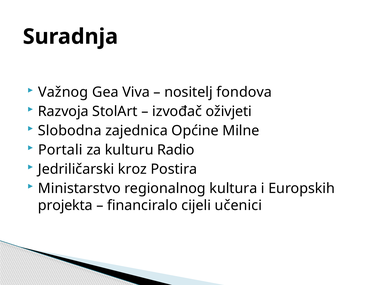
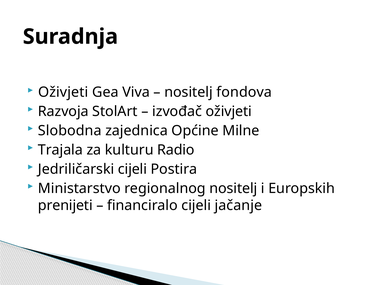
Važnog: Važnog -> Oživjeti (63, 92)
Portali: Portali -> Trajala (60, 150)
Jedriličarski kroz: kroz -> cijeli (132, 169)
regionalnog kultura: kultura -> nositelj (233, 188)
projekta: projekta -> prenijeti (65, 205)
učenici: učenici -> jačanje (238, 205)
